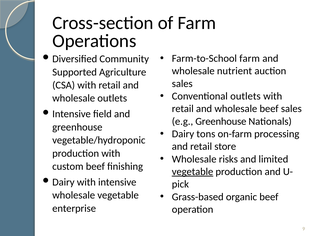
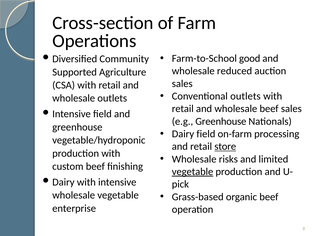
Farm-to-School farm: farm -> good (250, 58)
nutrient: nutrient -> reduced (235, 71)
Dairy tons: tons -> field (206, 134)
store underline: none -> present (225, 146)
